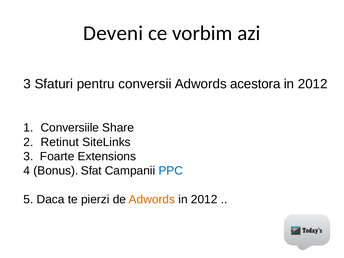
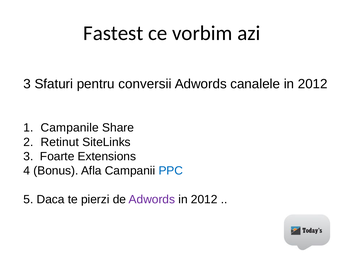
Deveni: Deveni -> Fastest (113, 33)
acestora: acestora -> canalele (255, 84)
Conversiile: Conversiile -> Campanile (70, 128)
Sfat: Sfat -> Afla (91, 171)
Adwords colour: orange -> purple (152, 199)
